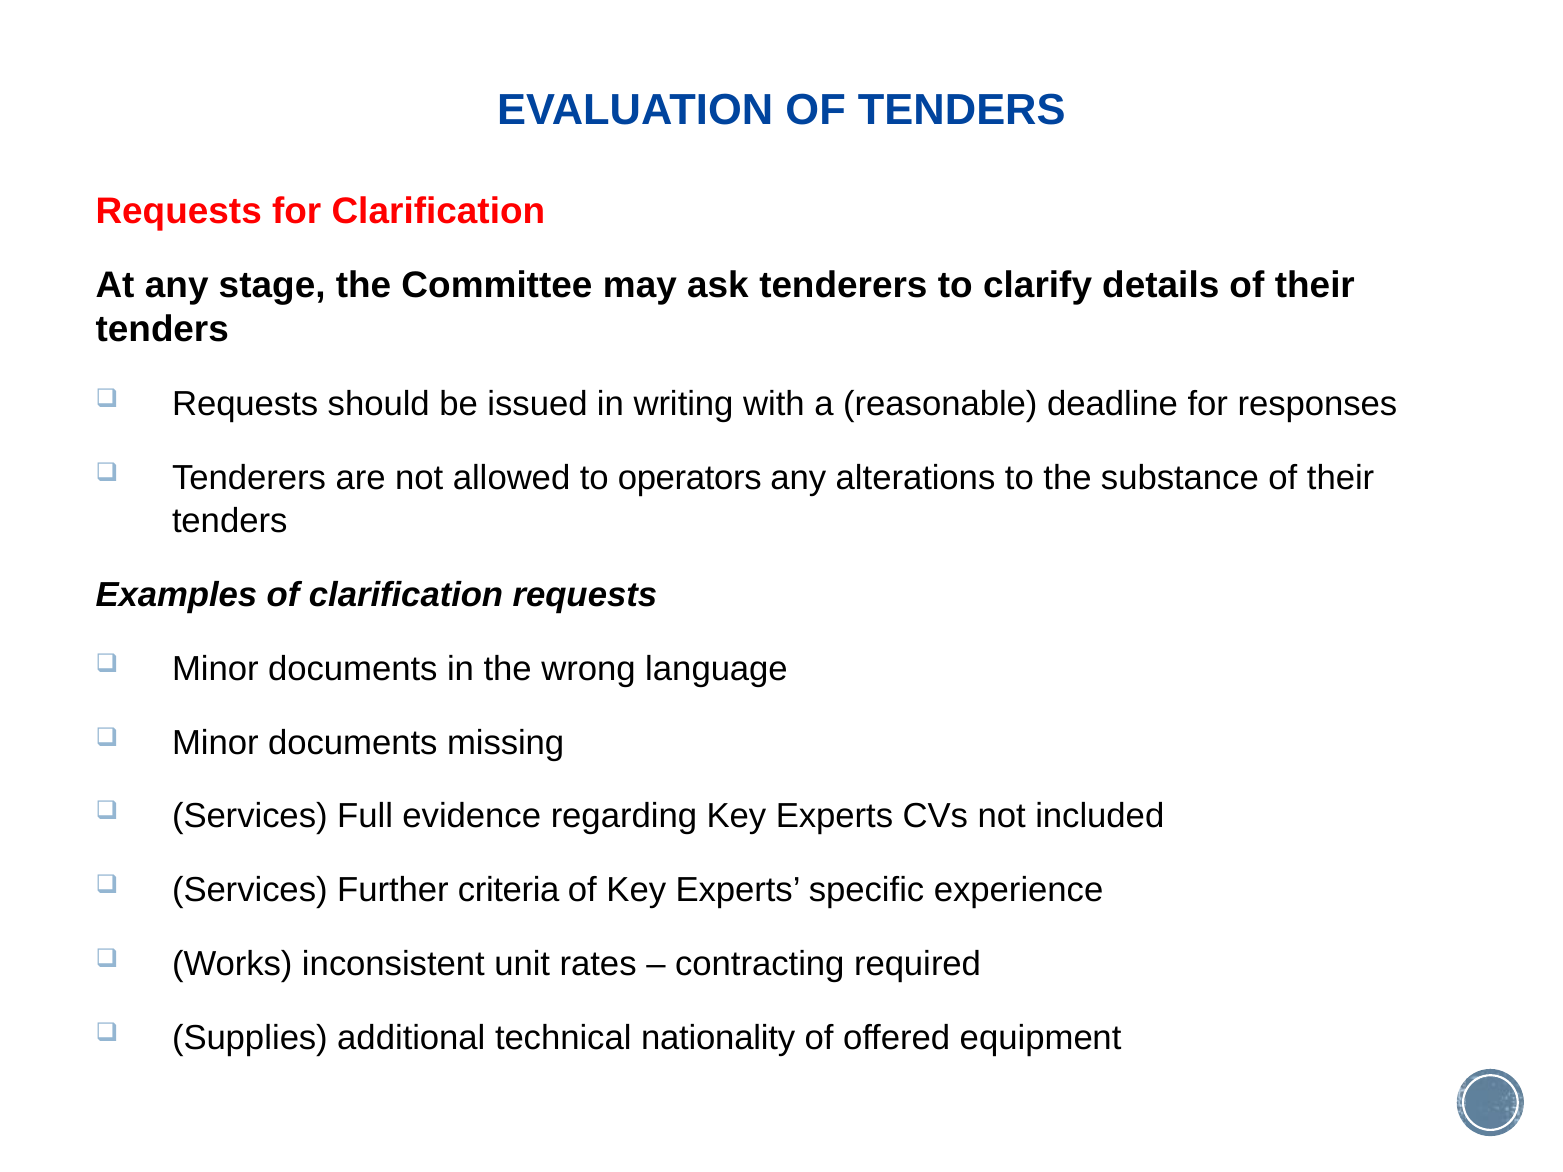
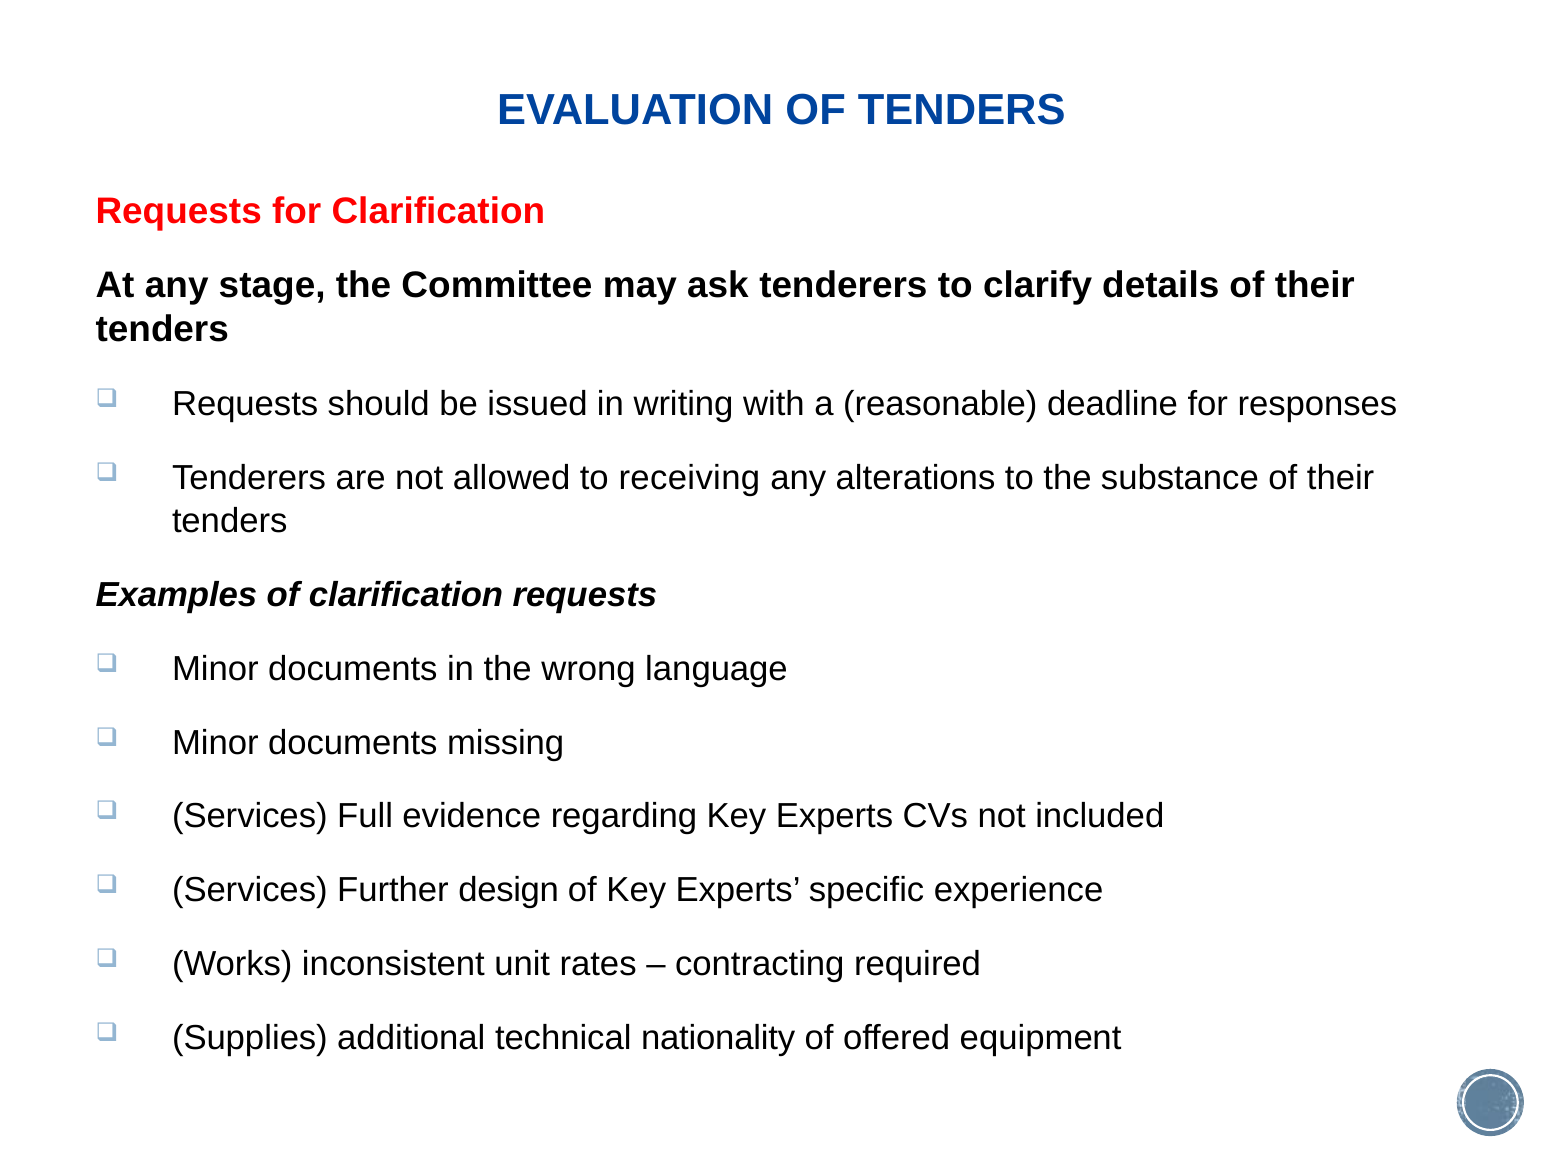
operators: operators -> receiving (689, 478)
criteria: criteria -> design (509, 890)
